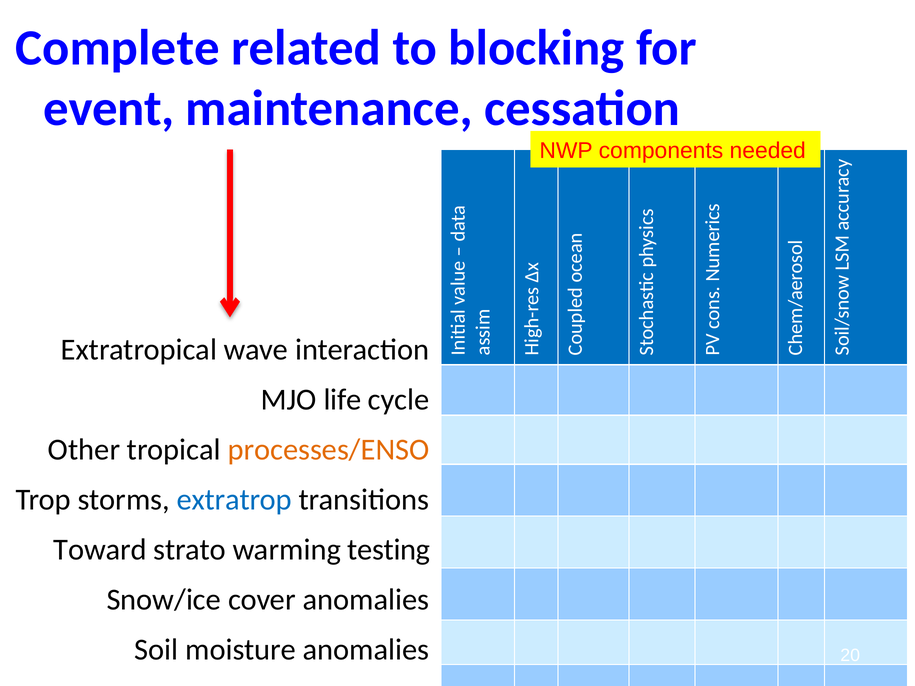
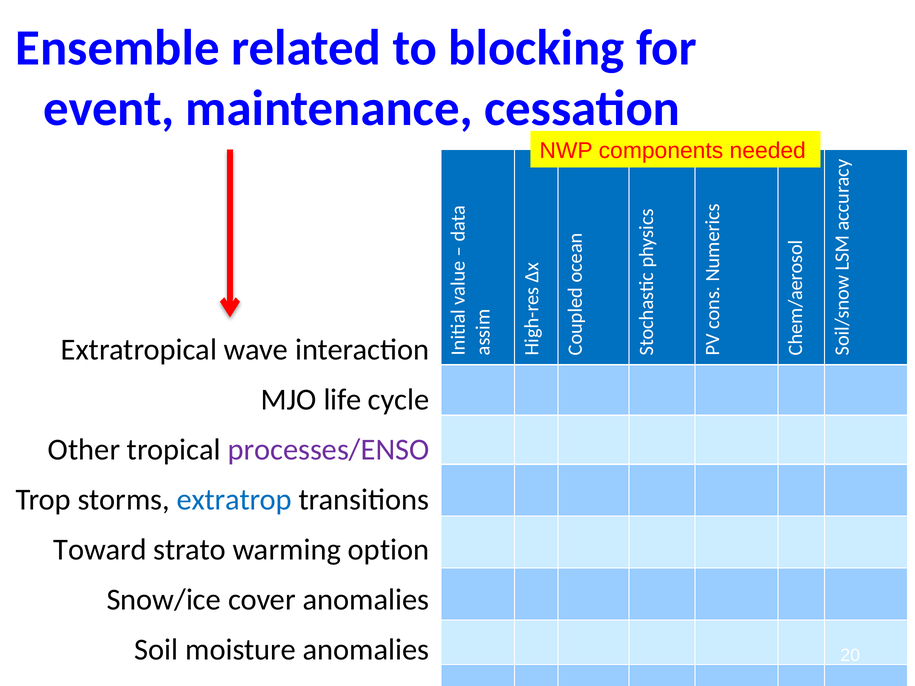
Complete: Complete -> Ensemble (118, 48)
processes/ENSO colour: orange -> purple (328, 450)
testing: testing -> option (389, 550)
